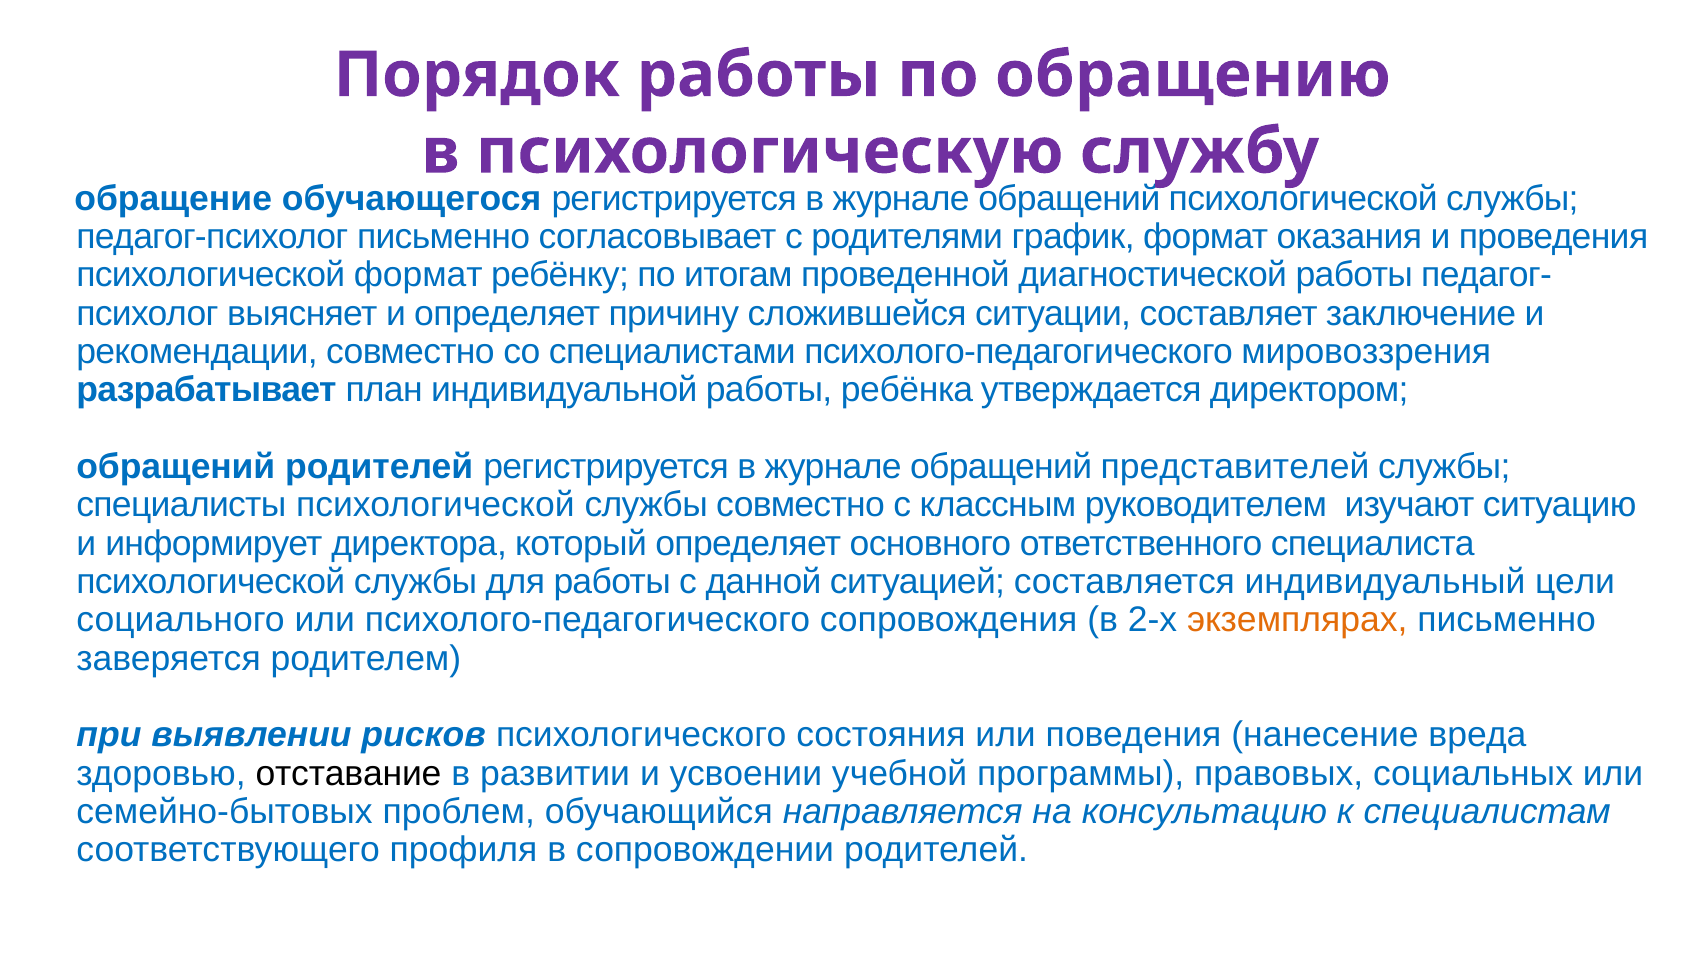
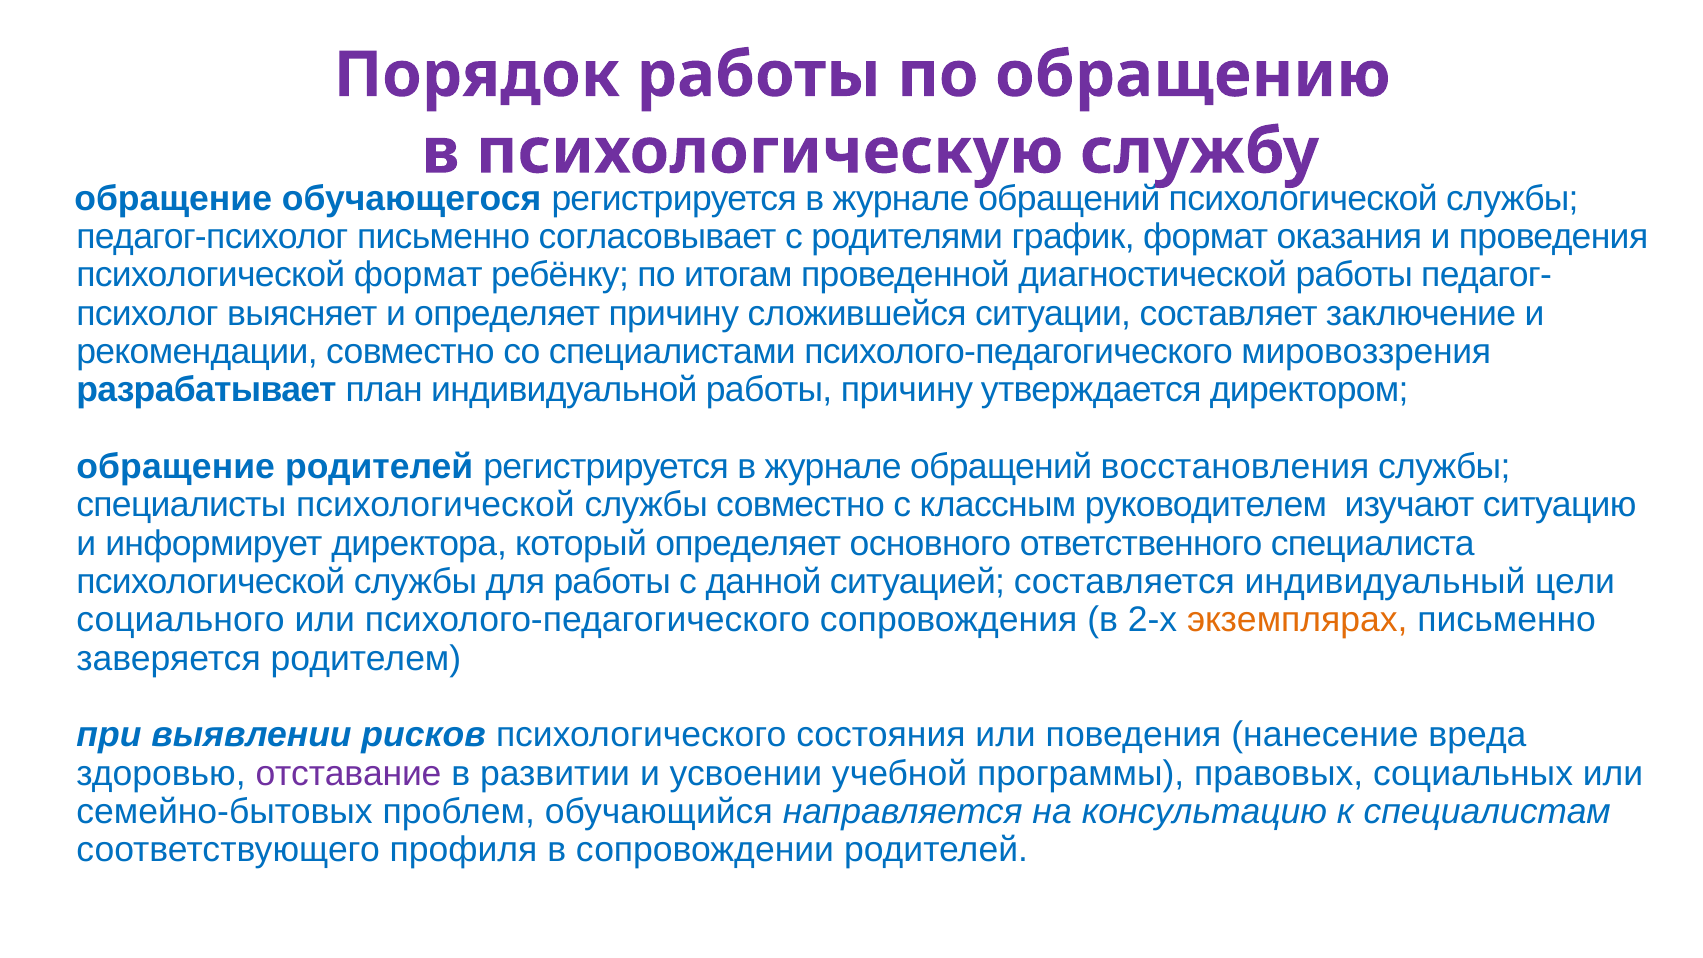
работы ребёнка: ребёнка -> причину (907, 390)
обращений: обращений -> обращение (176, 467)
представителей: представителей -> восстановления (1235, 467)
отставание colour: black -> purple (349, 773)
